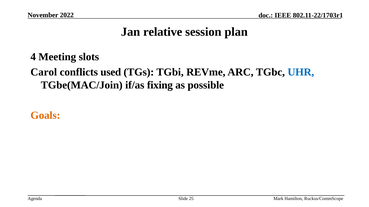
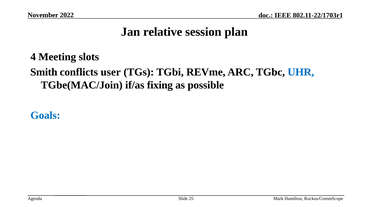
Carol: Carol -> Smith (44, 72)
used: used -> user (111, 72)
Goals colour: orange -> blue (45, 116)
